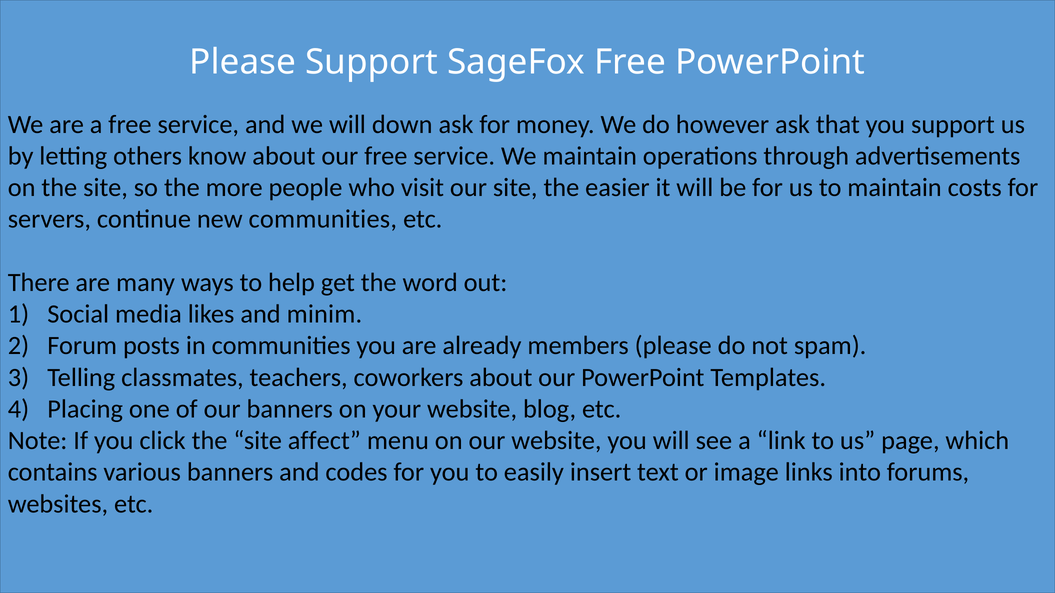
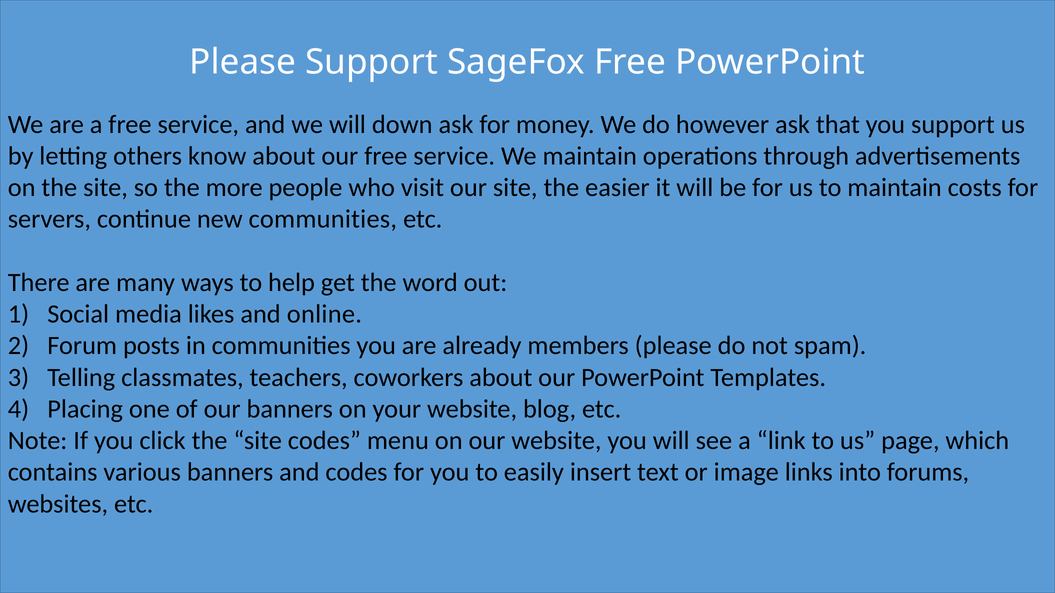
minim: minim -> online (324, 314)
site affect: affect -> codes (324, 441)
